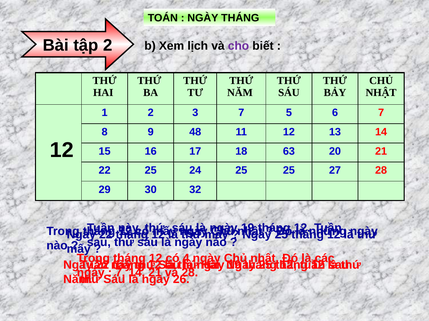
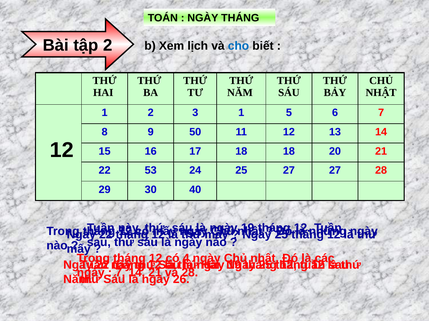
cho colour: purple -> blue (238, 46)
3 7: 7 -> 1 (241, 113)
48: 48 -> 50 (195, 132)
18 63: 63 -> 18 (289, 152)
22 25: 25 -> 53 (151, 171)
25 25: 25 -> 27 (289, 171)
32: 32 -> 40 (195, 190)
